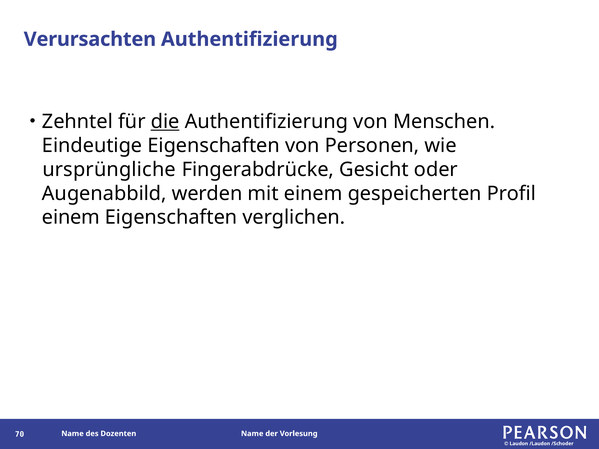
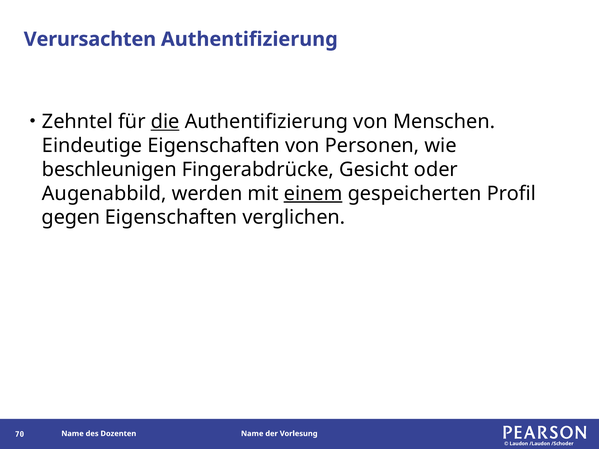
ursprüngliche: ursprüngliche -> beschleunigen (109, 170)
einem underline: none -> present (313, 194)
einem: einem -> gegen (71, 218)
